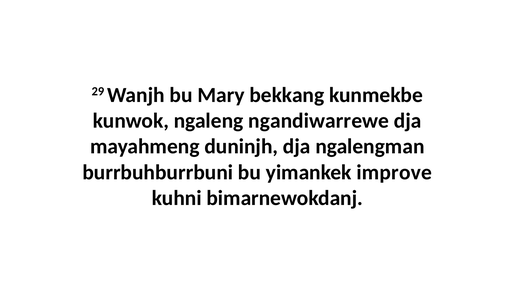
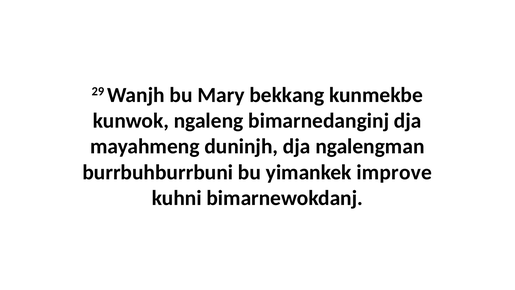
ngandiwarrewe: ngandiwarrewe -> bimarnedanginj (319, 121)
